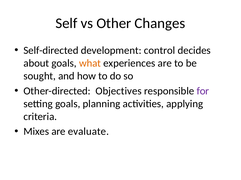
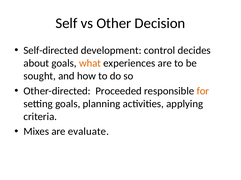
Changes: Changes -> Decision (160, 23)
Objectives: Objectives -> Proceeded (119, 91)
for colour: purple -> orange (203, 91)
